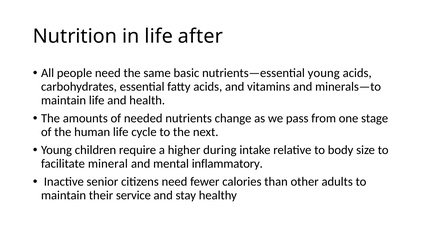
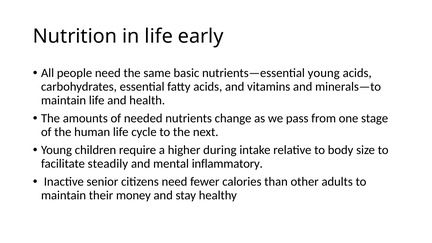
after: after -> early (201, 36)
mineral: mineral -> steadily (108, 164)
service: service -> money (133, 195)
